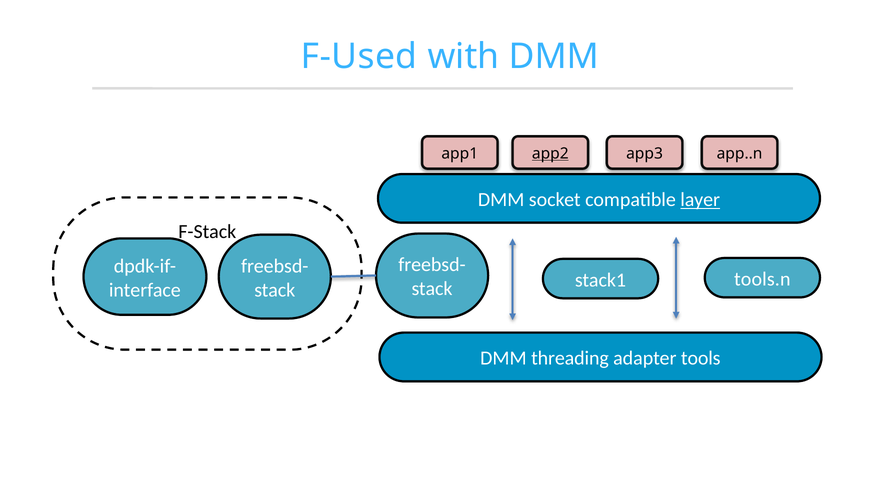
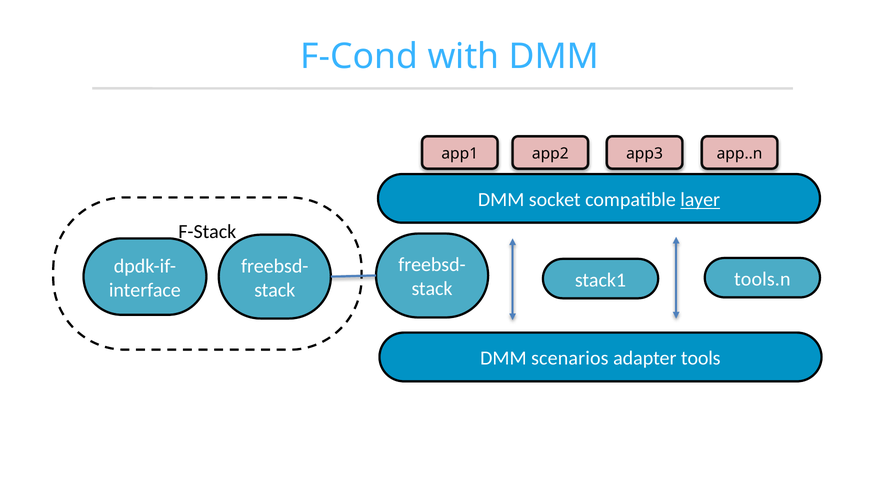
F-Used: F-Used -> F-Cond (359, 57)
app2 underline: present -> none (550, 154)
threading: threading -> scenarios (570, 359)
